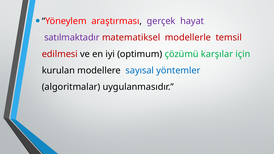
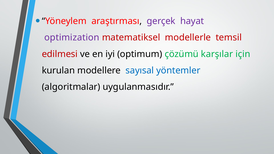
satılmaktadır: satılmaktadır -> optimization (72, 38)
